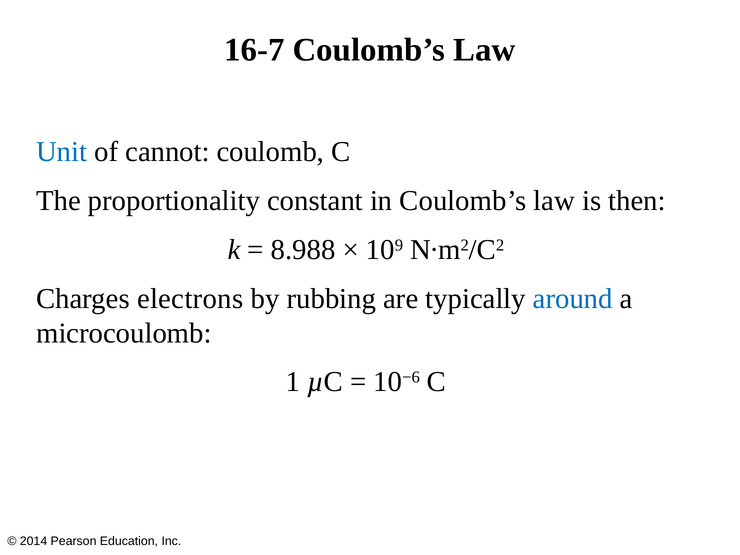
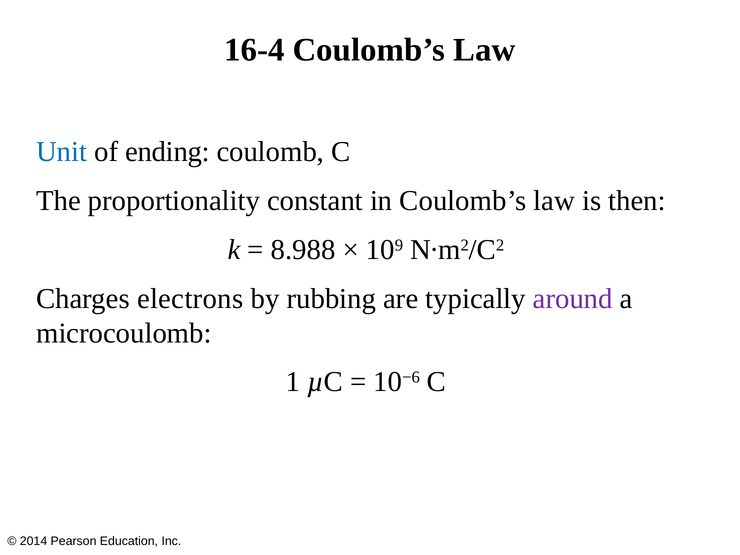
16-7: 16-7 -> 16-4 (254, 50)
cannot: cannot -> ending (168, 152)
around colour: blue -> purple (573, 299)
